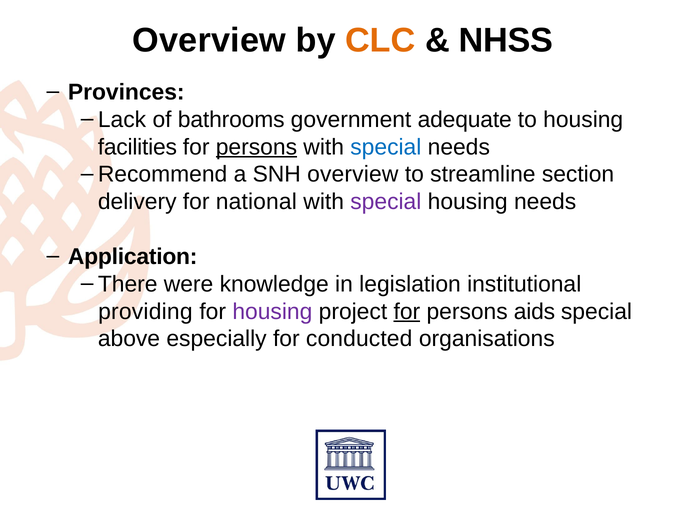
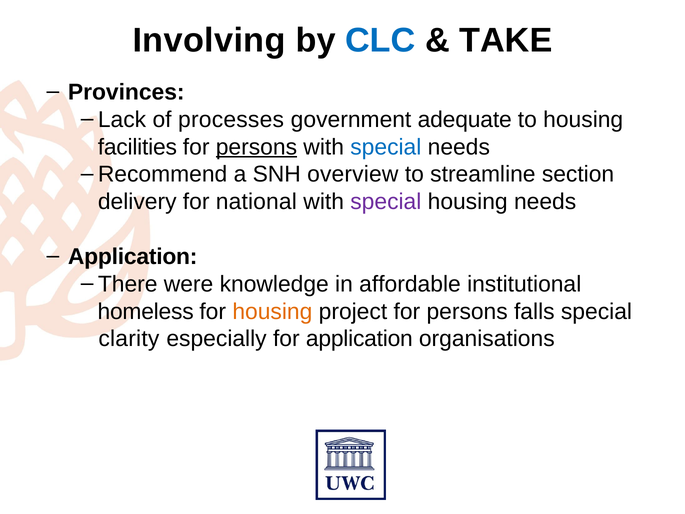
Overview: Overview -> Involving (209, 40)
CLC colour: orange -> blue (380, 40)
NHSS: NHSS -> TAKE (506, 40)
bathrooms: bathrooms -> processes (231, 120)
legislation: legislation -> affordable (410, 284)
providing: providing -> homeless (146, 311)
housing colour: purple -> orange (272, 311)
for underline: present -> none (407, 311)
aids: aids -> falls (534, 311)
above: above -> clarity (129, 339)
for conducted: conducted -> application (359, 339)
